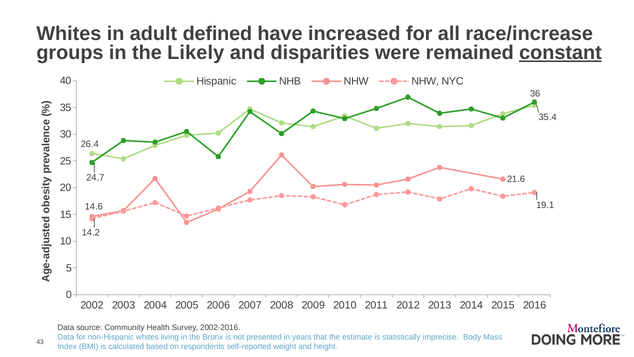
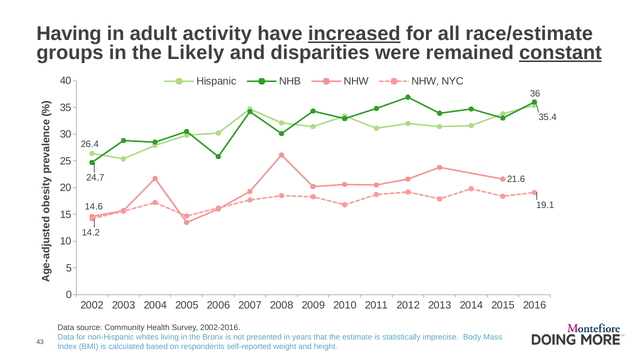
Whites: Whites -> Having (69, 34)
defined: defined -> activity (217, 34)
increased underline: none -> present (354, 34)
race/increase: race/increase -> race/estimate (529, 34)
